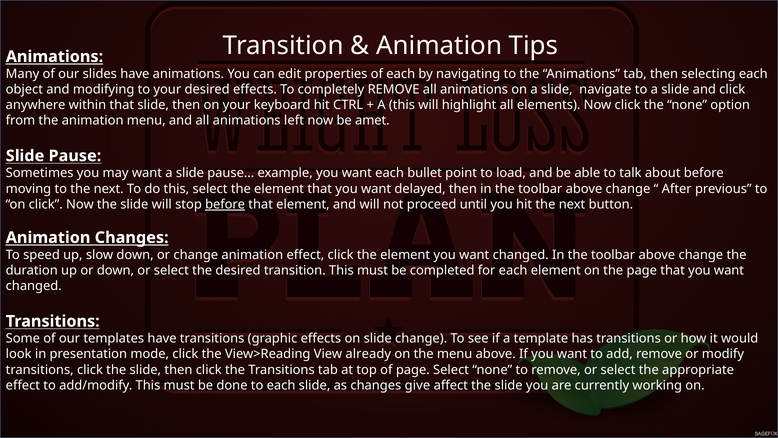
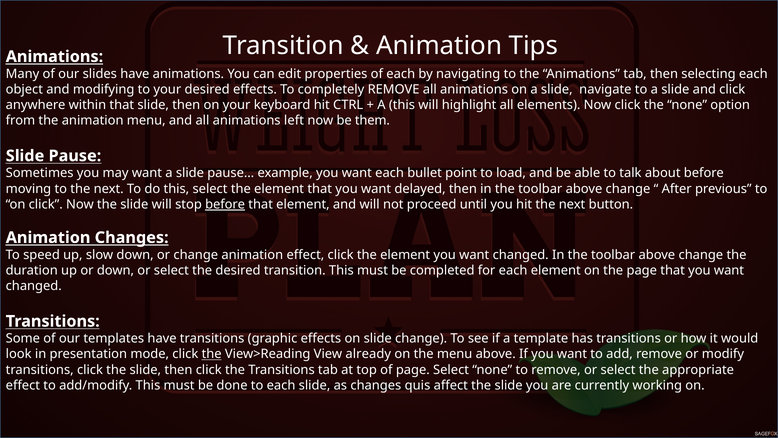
amet: amet -> them (372, 121)
the underline: none -> present (212, 354)
give: give -> quis (417, 385)
